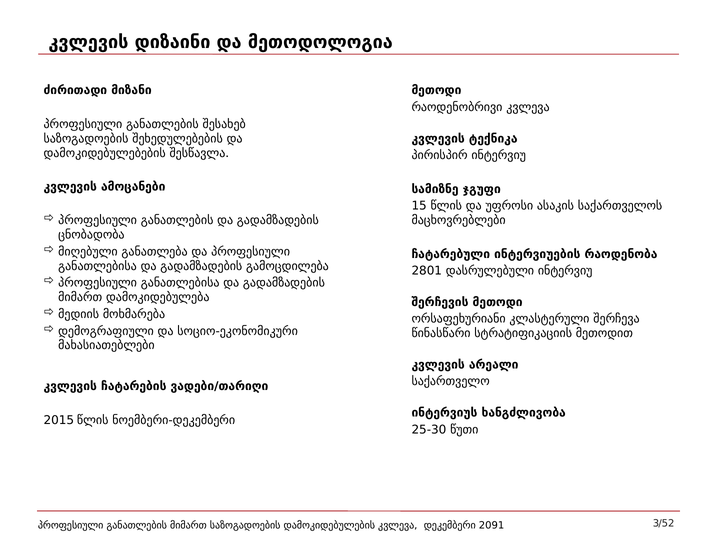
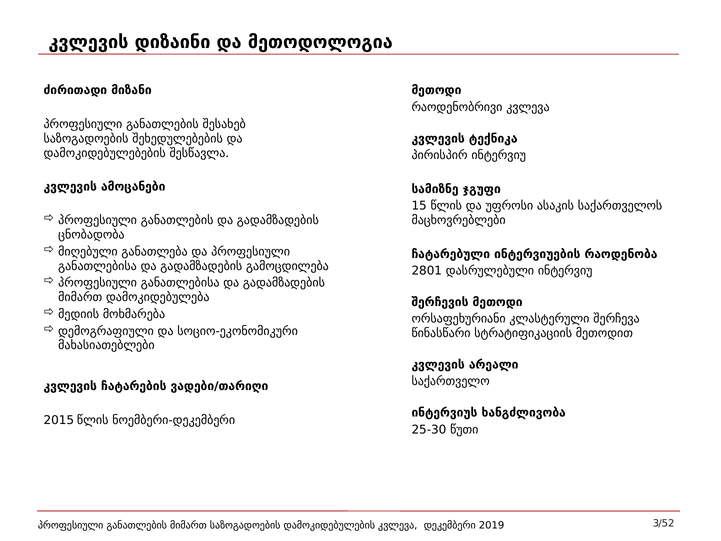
2091: 2091 -> 2019 (492, 525)
